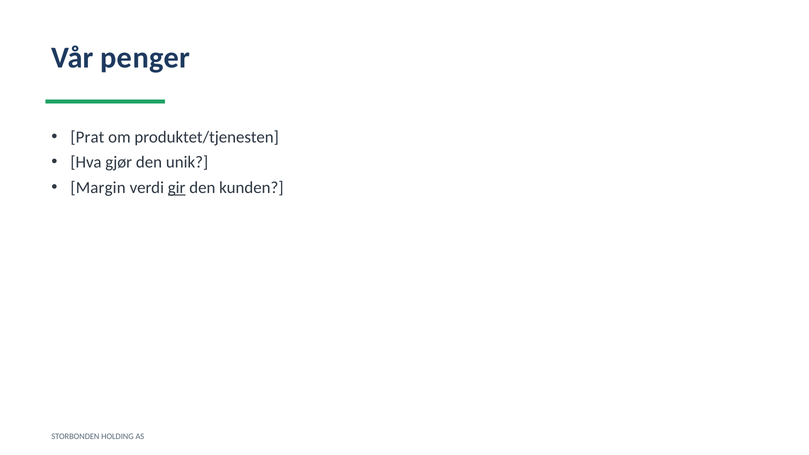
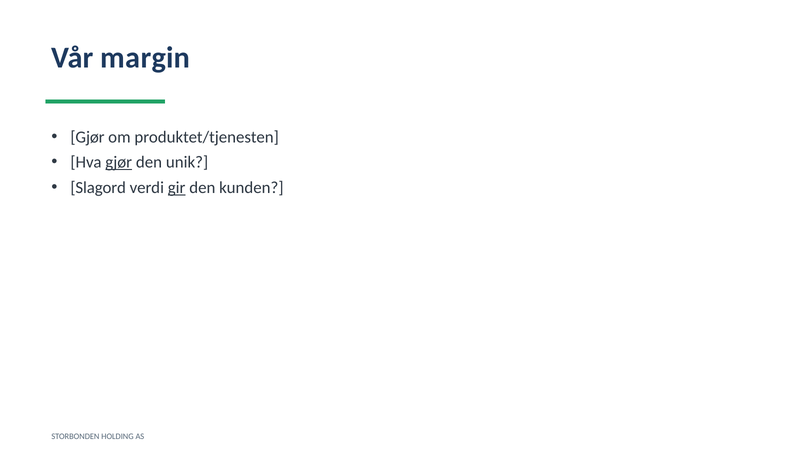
penger: penger -> margin (145, 58)
Prat: Prat -> Gjør (88, 137)
gjør underline: none -> present (119, 162)
Margin: Margin -> Slagord (98, 188)
